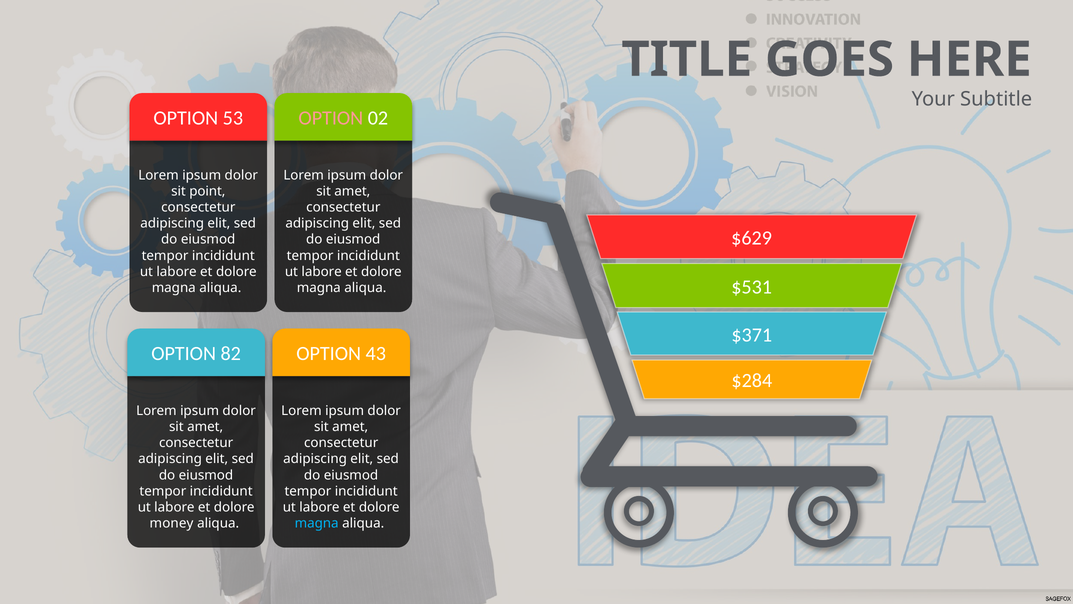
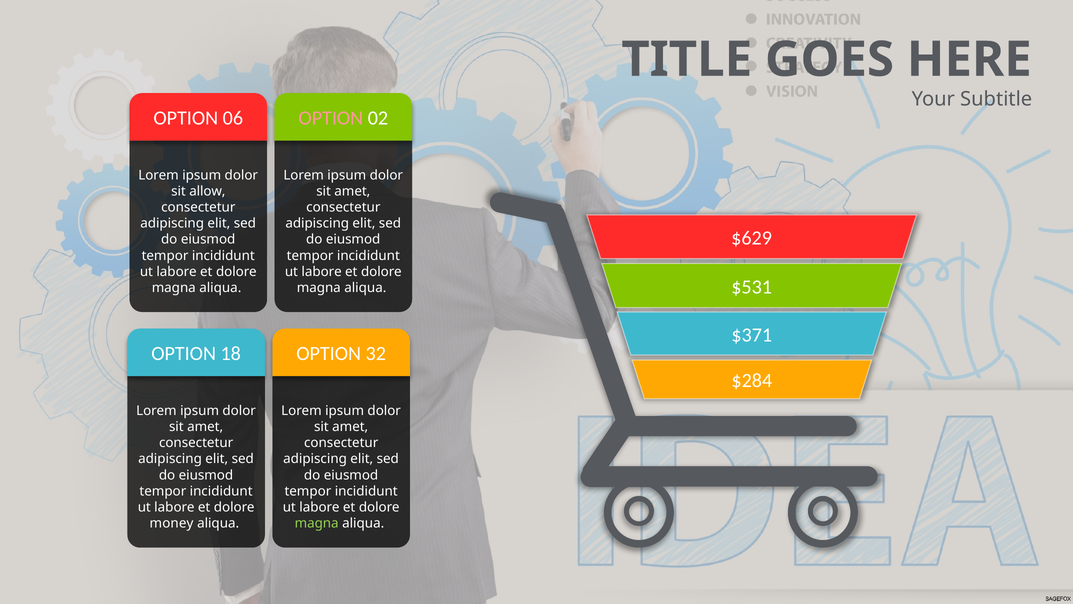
53: 53 -> 06 (233, 118)
point: point -> allow (207, 191)
82: 82 -> 18 (231, 354)
43: 43 -> 32 (376, 354)
magna colour: light blue -> light green (317, 523)
